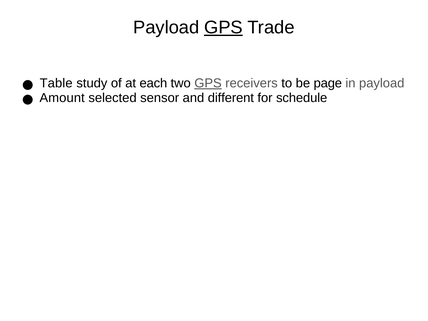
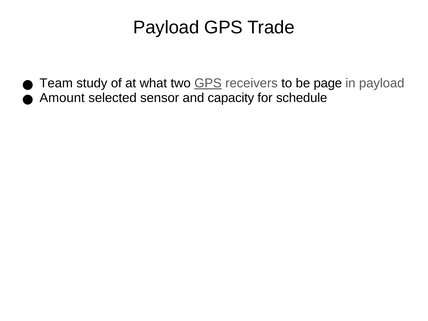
GPS underline: present -> none (223, 27)
Table: Table -> Team (56, 83)
each: each -> what (153, 83)
different: different -> capacity (231, 98)
